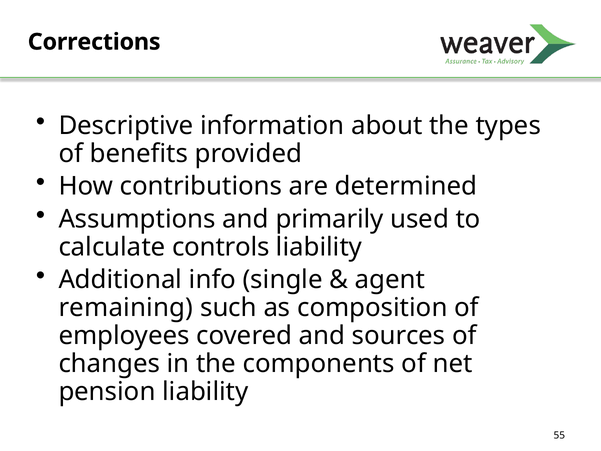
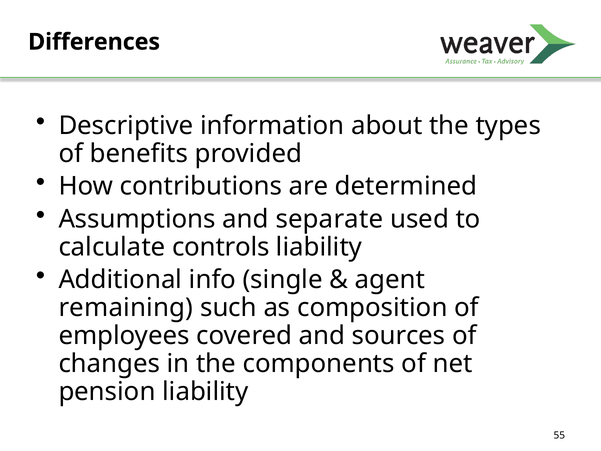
Corrections: Corrections -> Differences (94, 42)
primarily: primarily -> separate (329, 219)
